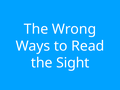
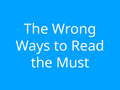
Sight: Sight -> Must (73, 63)
